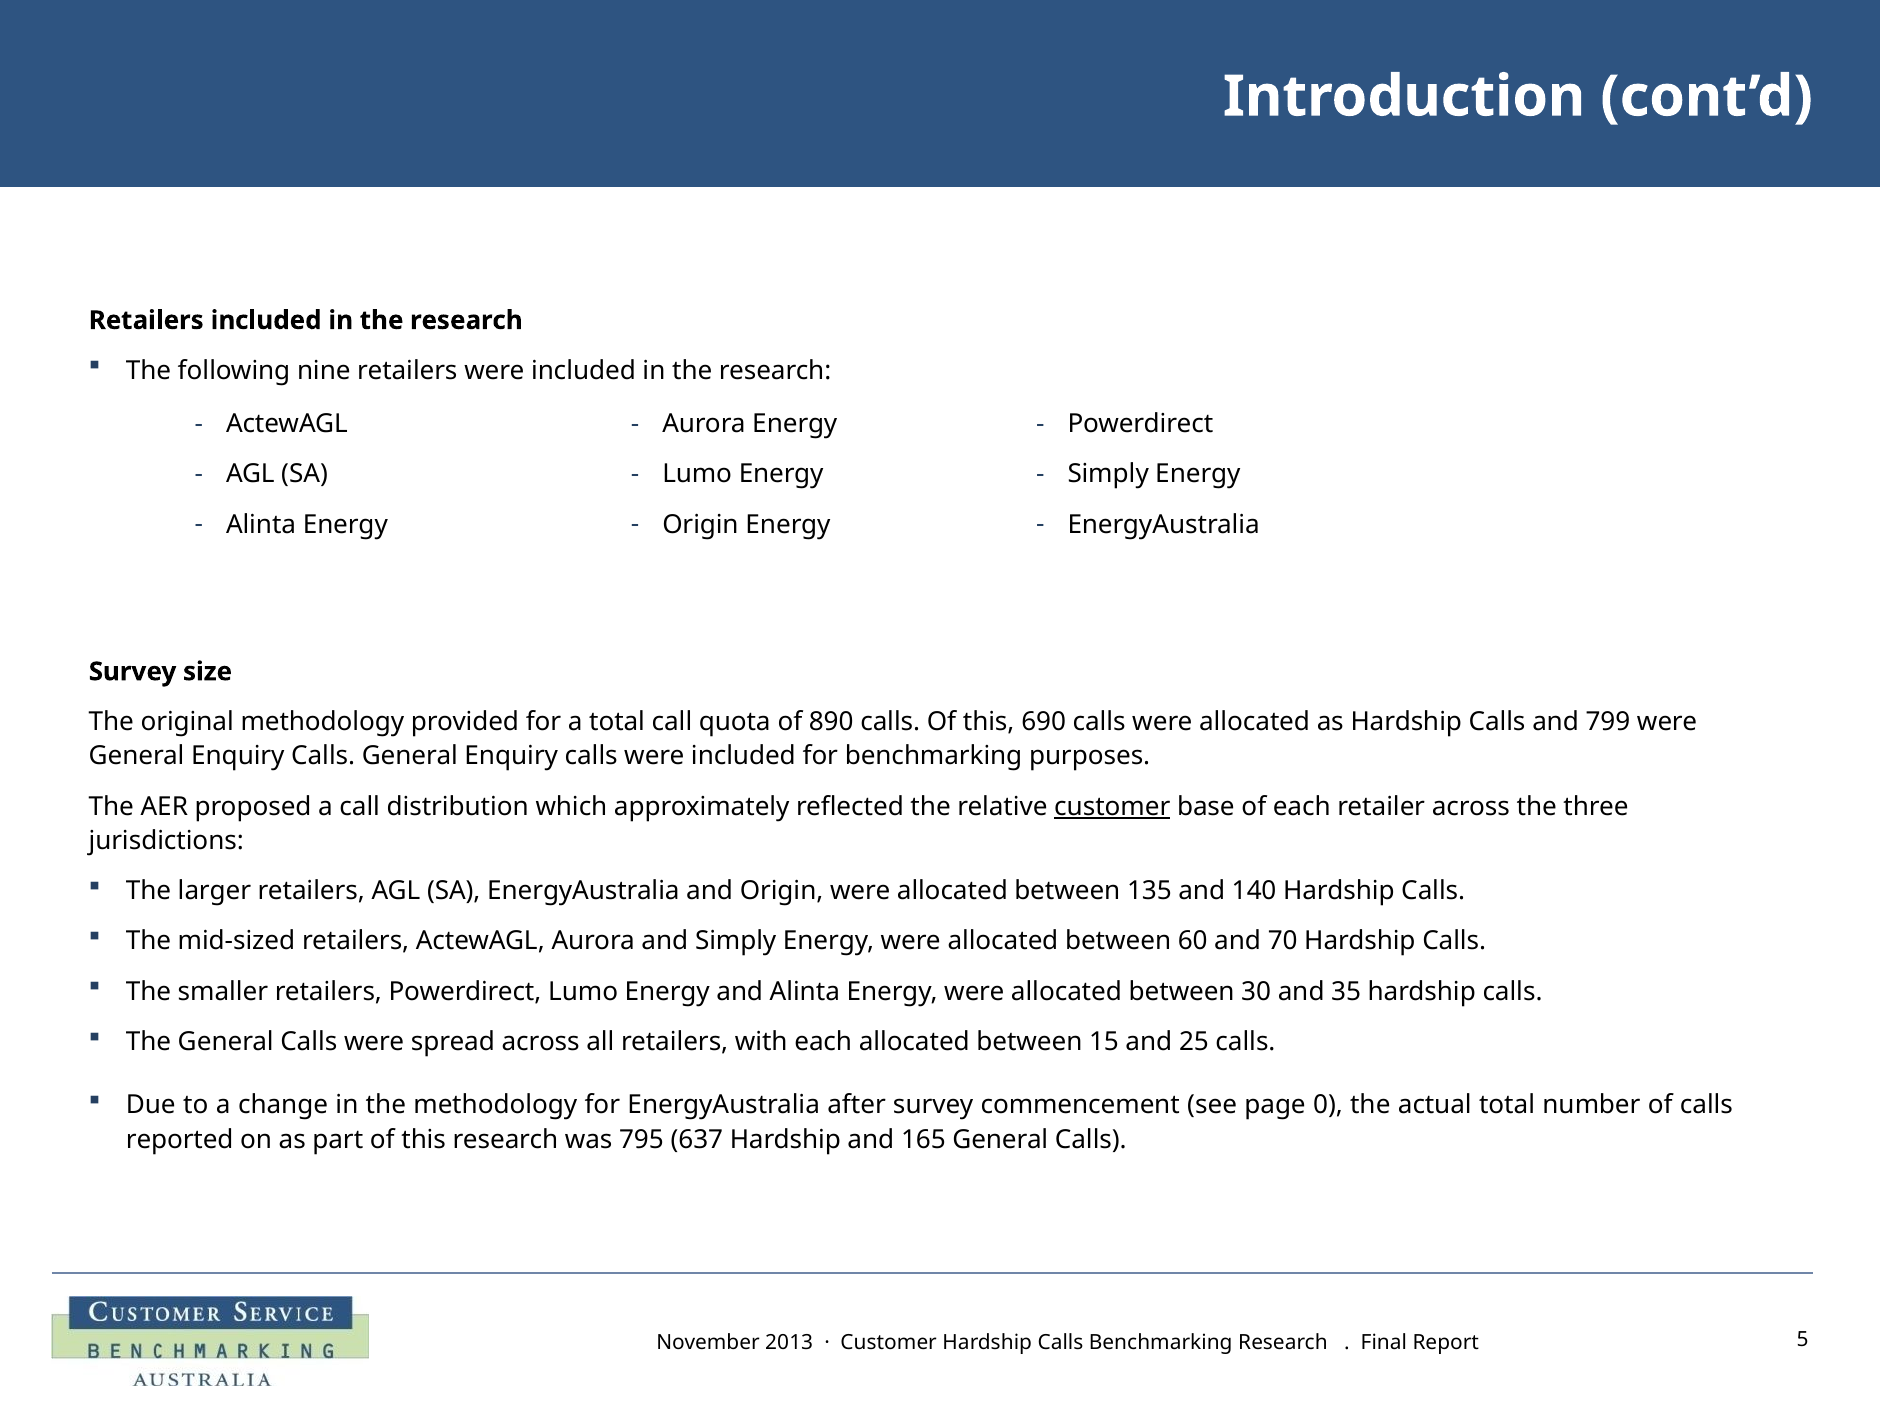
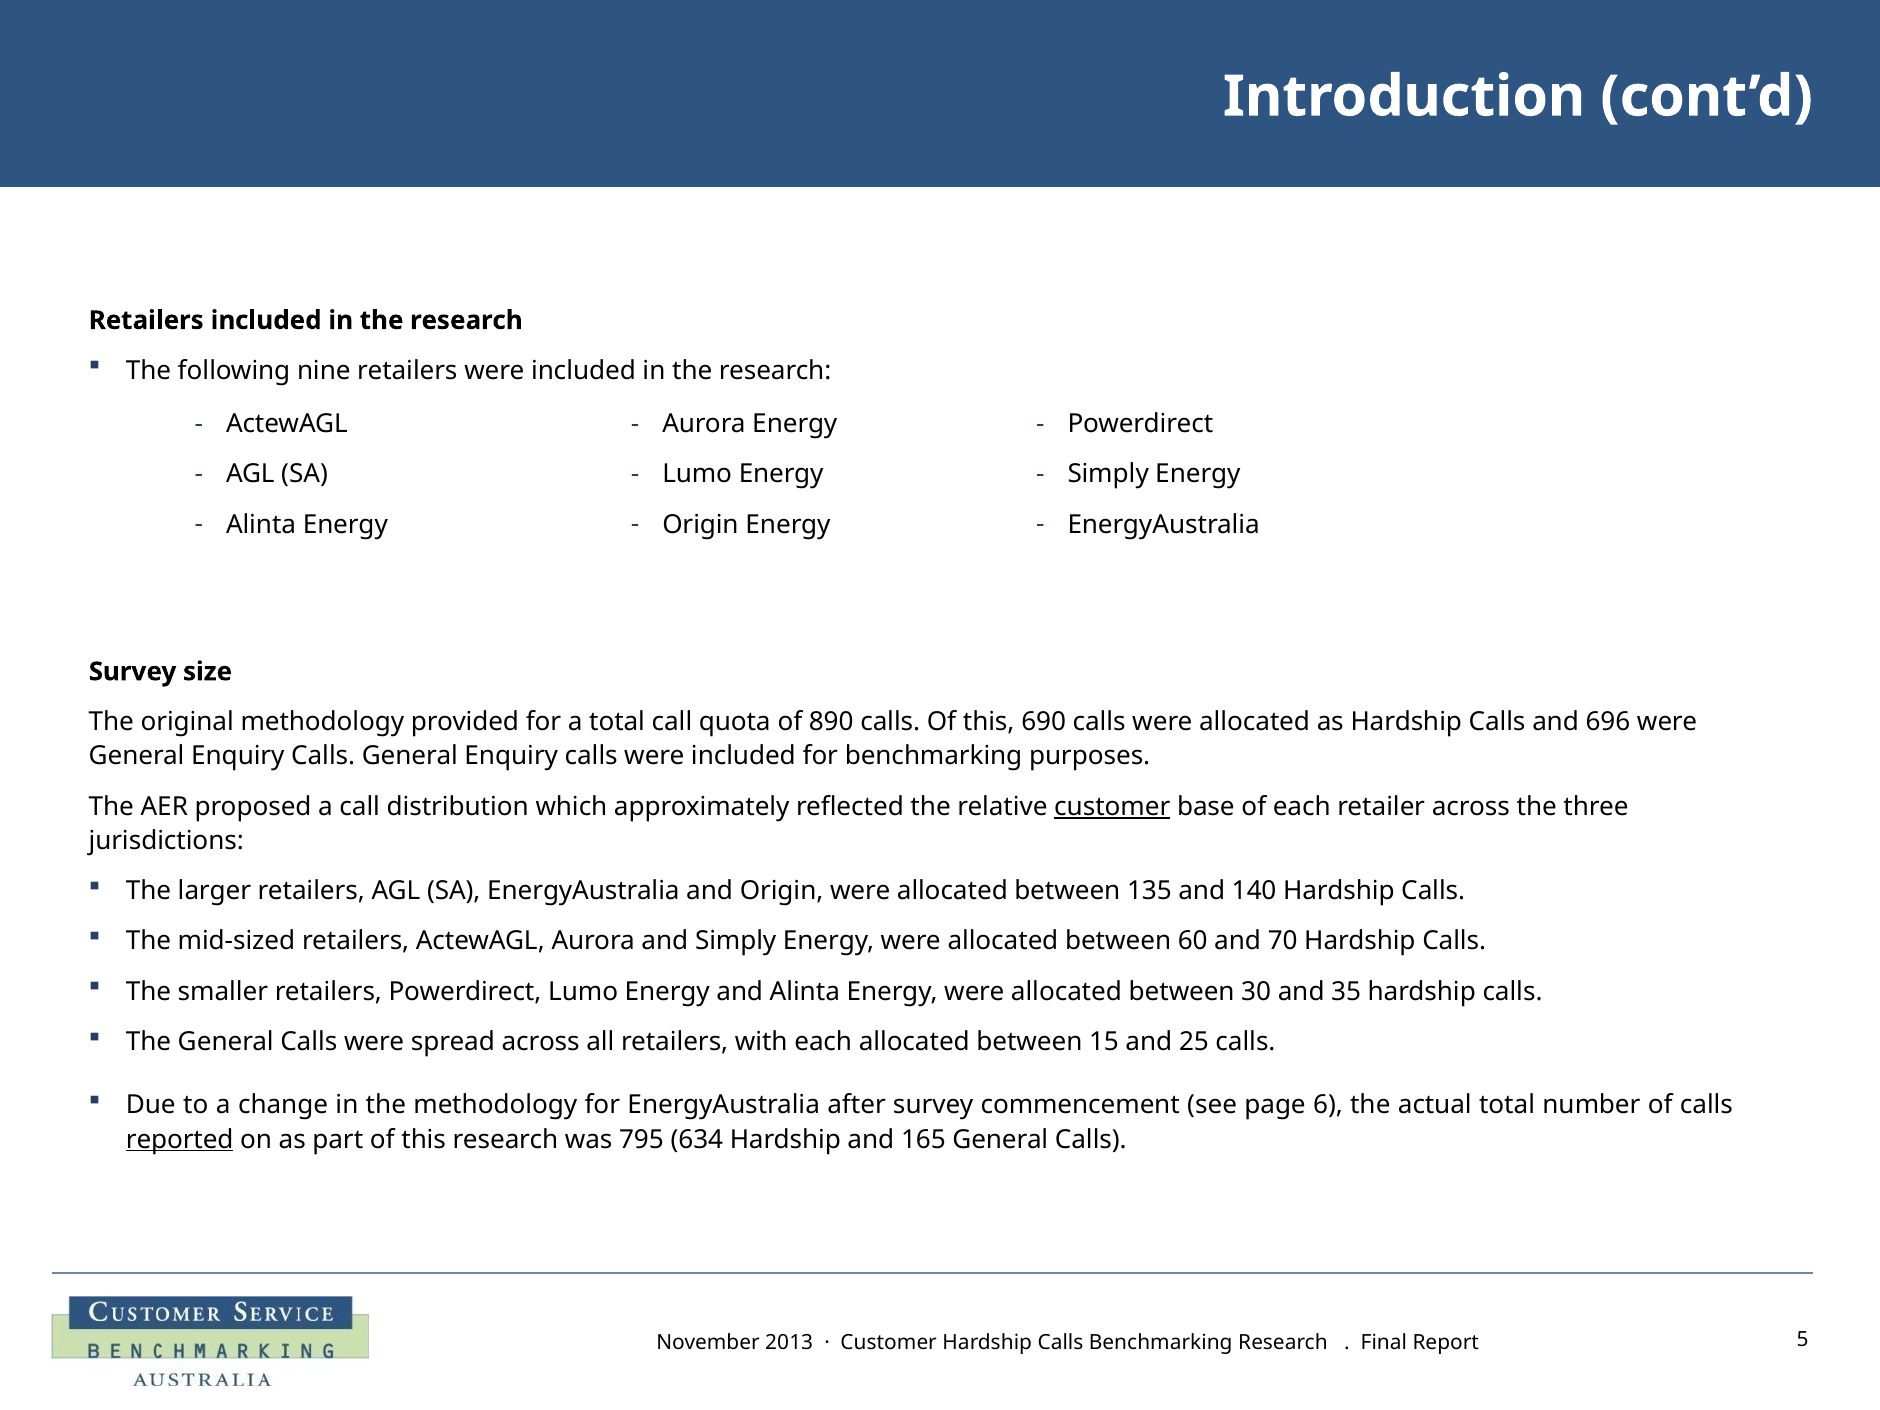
799: 799 -> 696 (1608, 722)
0: 0 -> 6 (1328, 1105)
reported underline: none -> present (180, 1139)
637: 637 -> 634 (697, 1139)
